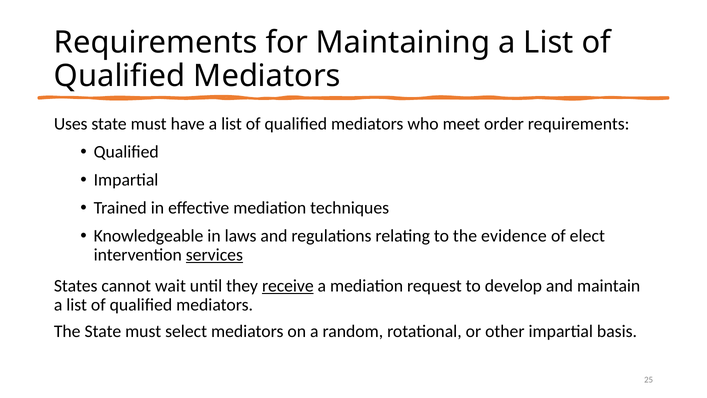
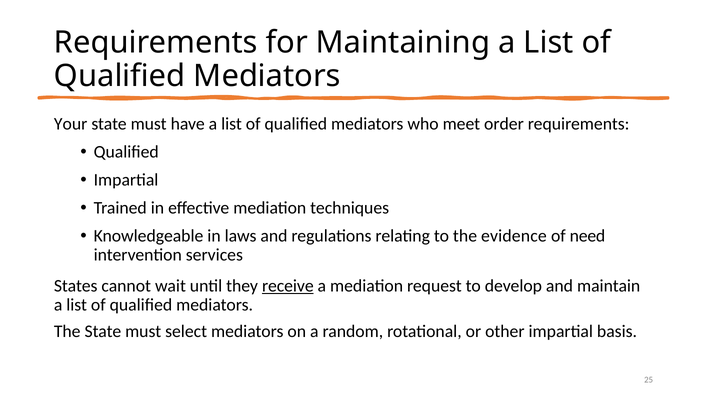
Uses: Uses -> Your (71, 124)
elect: elect -> need (587, 236)
services underline: present -> none (214, 255)
